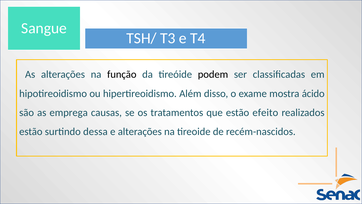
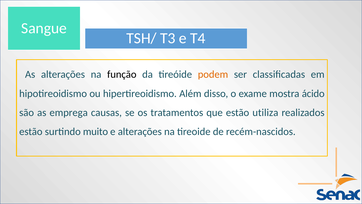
podem colour: black -> orange (213, 74)
efeito: efeito -> utiliza (265, 112)
dessa: dessa -> muito (96, 131)
